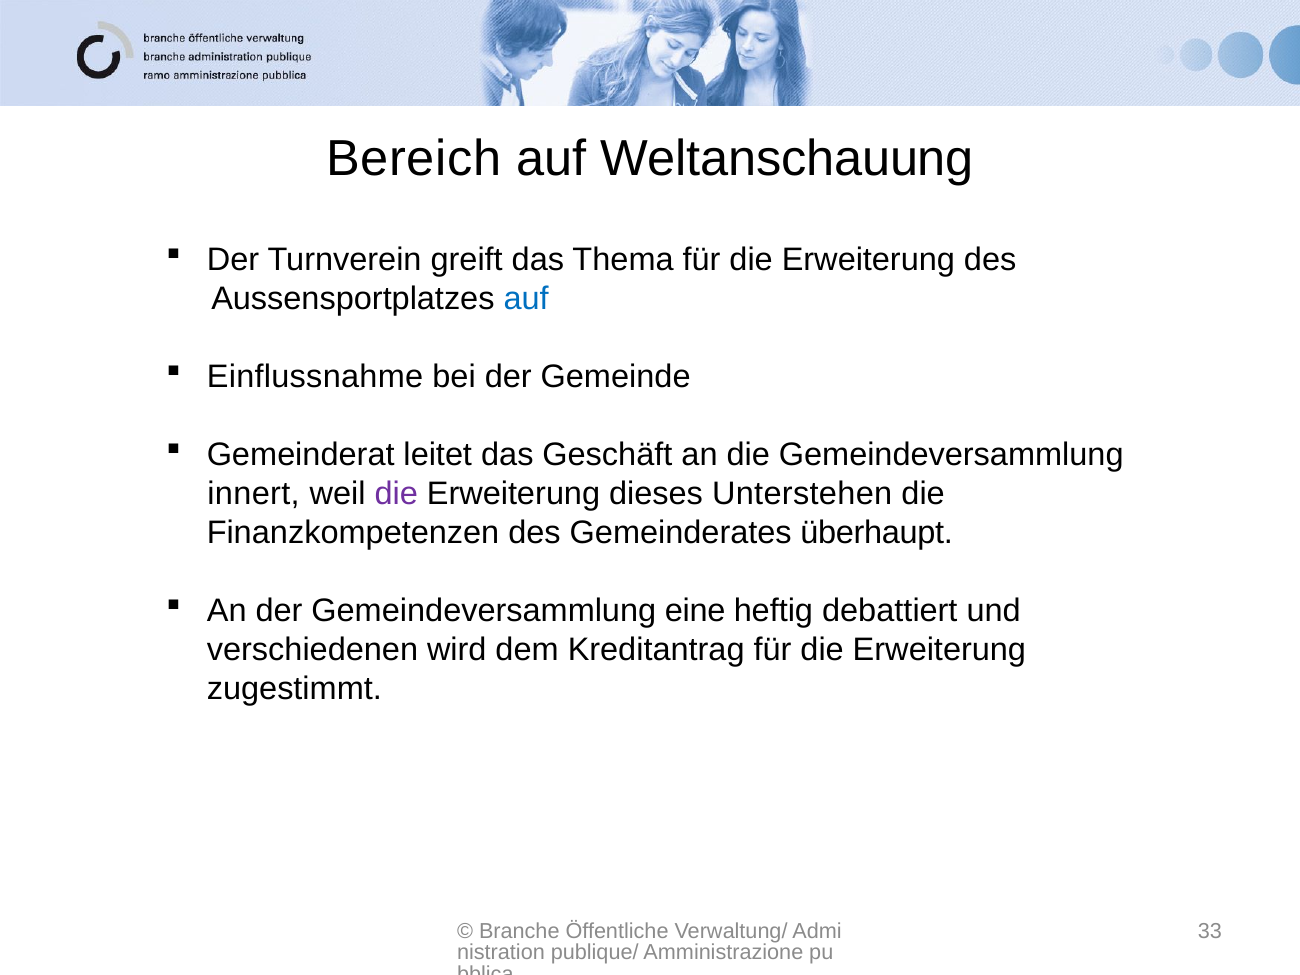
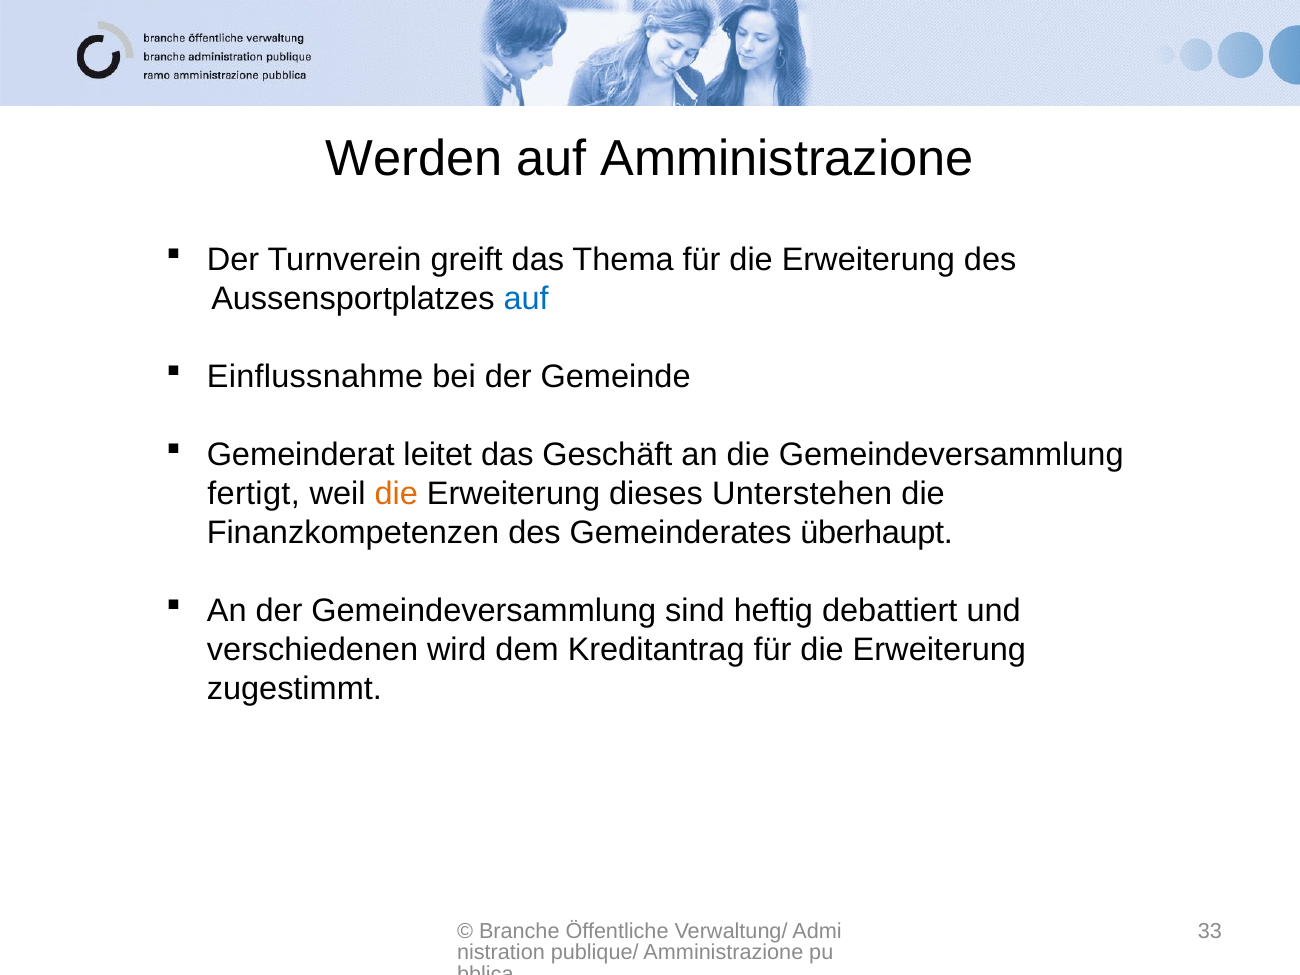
Bereich: Bereich -> Werden (414, 159)
auf Weltanschauung: Weltanschauung -> Amministrazione (787, 159)
innert: innert -> fertigt (254, 494)
die colour: purple -> orange (396, 494)
eine: eine -> sind (695, 611)
